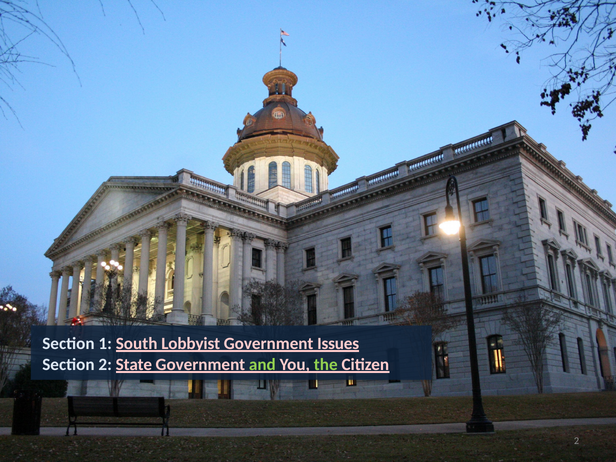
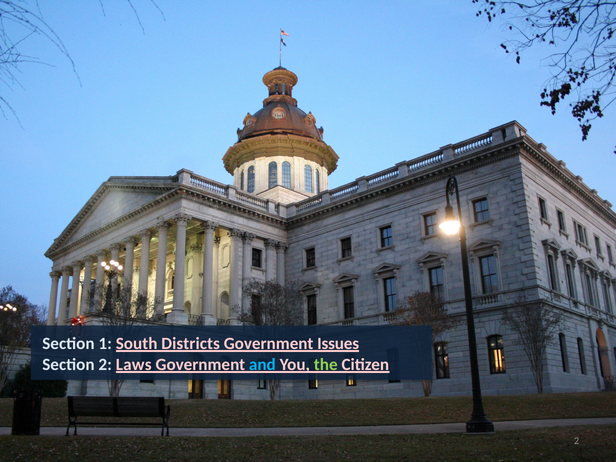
Lobbyist: Lobbyist -> Districts (191, 344)
State: State -> Laws (134, 365)
and colour: light green -> light blue (262, 365)
